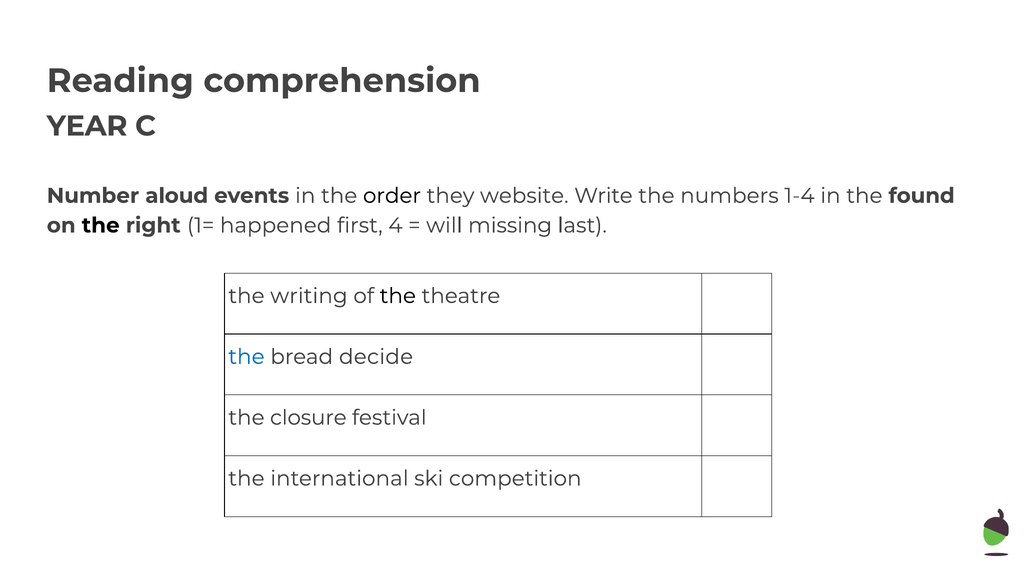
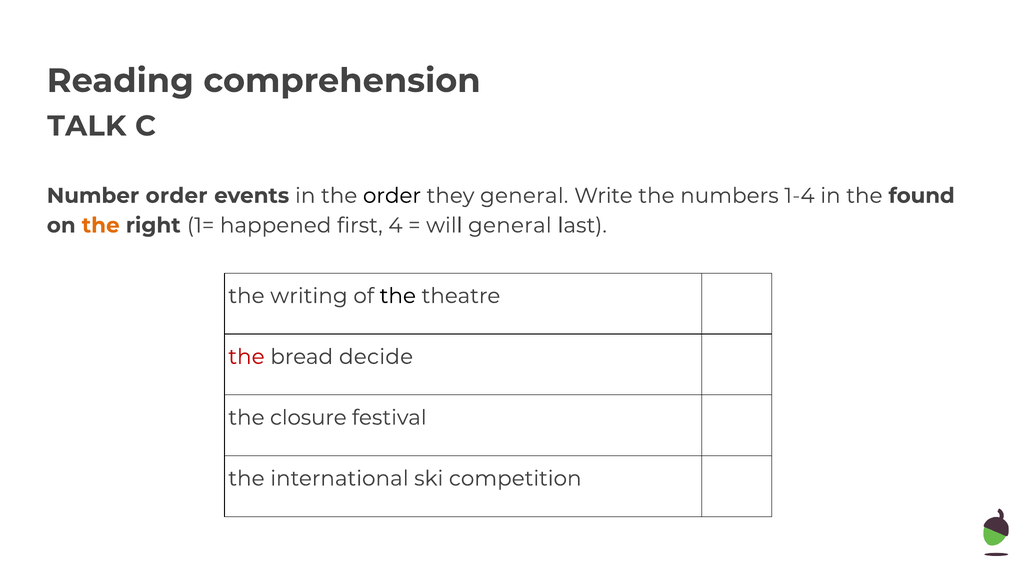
YEAR: YEAR -> TALK (87, 126)
Number aloud: aloud -> order (177, 196)
they website: website -> general (524, 196)
the colour: black -> orange (101, 225)
will missing: missing -> general (510, 225)
the colour: blue -> red (246, 357)
